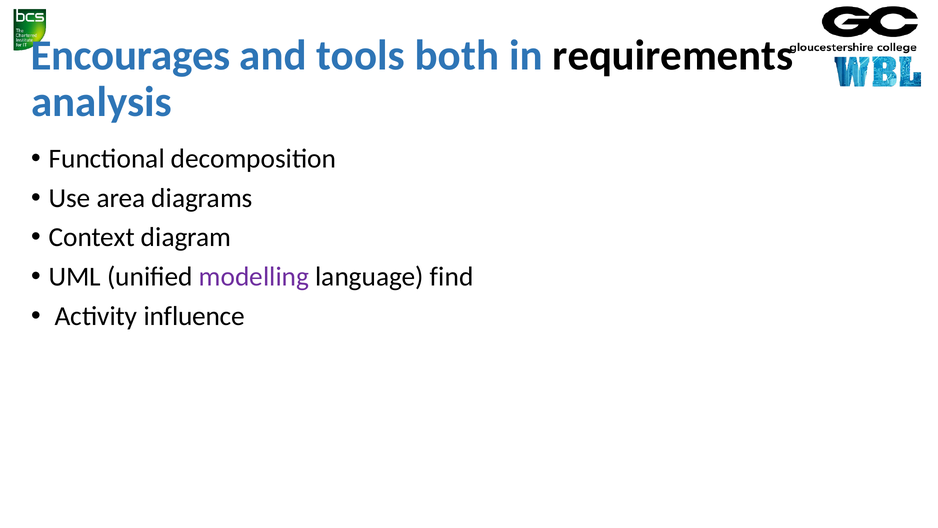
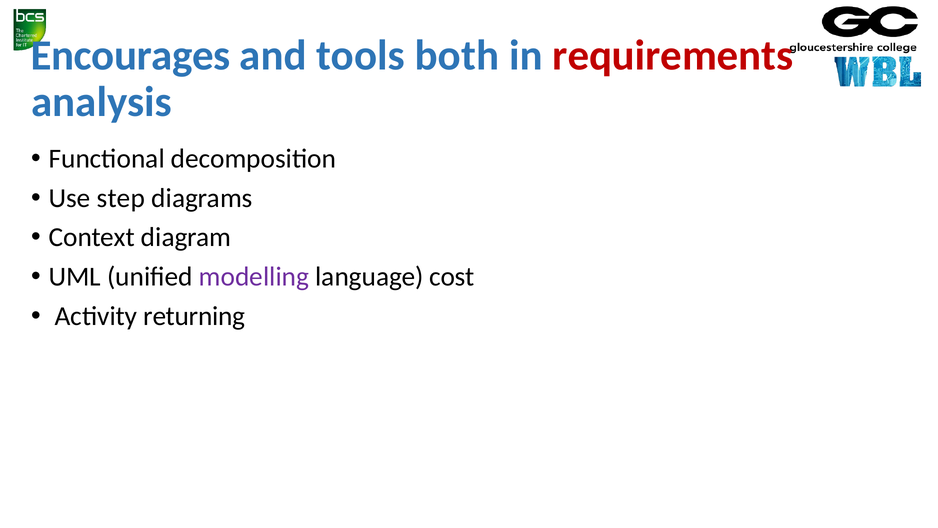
requirements colour: black -> red (673, 56)
area: area -> step (121, 198)
find: find -> cost (452, 277)
influence: influence -> returning (194, 316)
